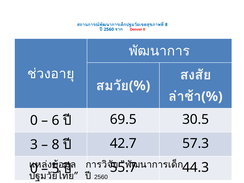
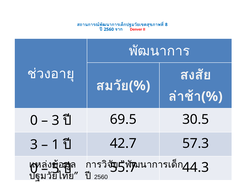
6: 6 -> 3 (56, 121)
8: 8 -> 1 (56, 145)
